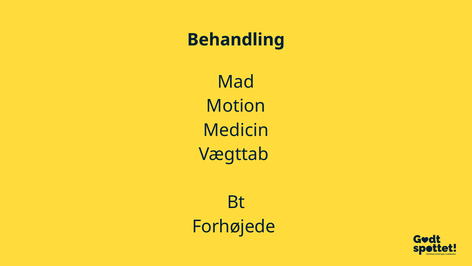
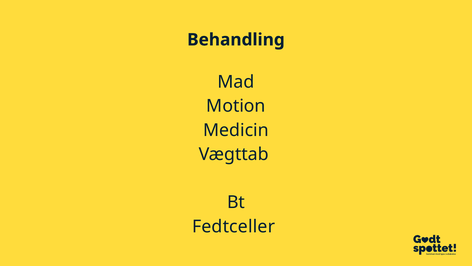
Forhøjede: Forhøjede -> Fedtceller (234, 226)
